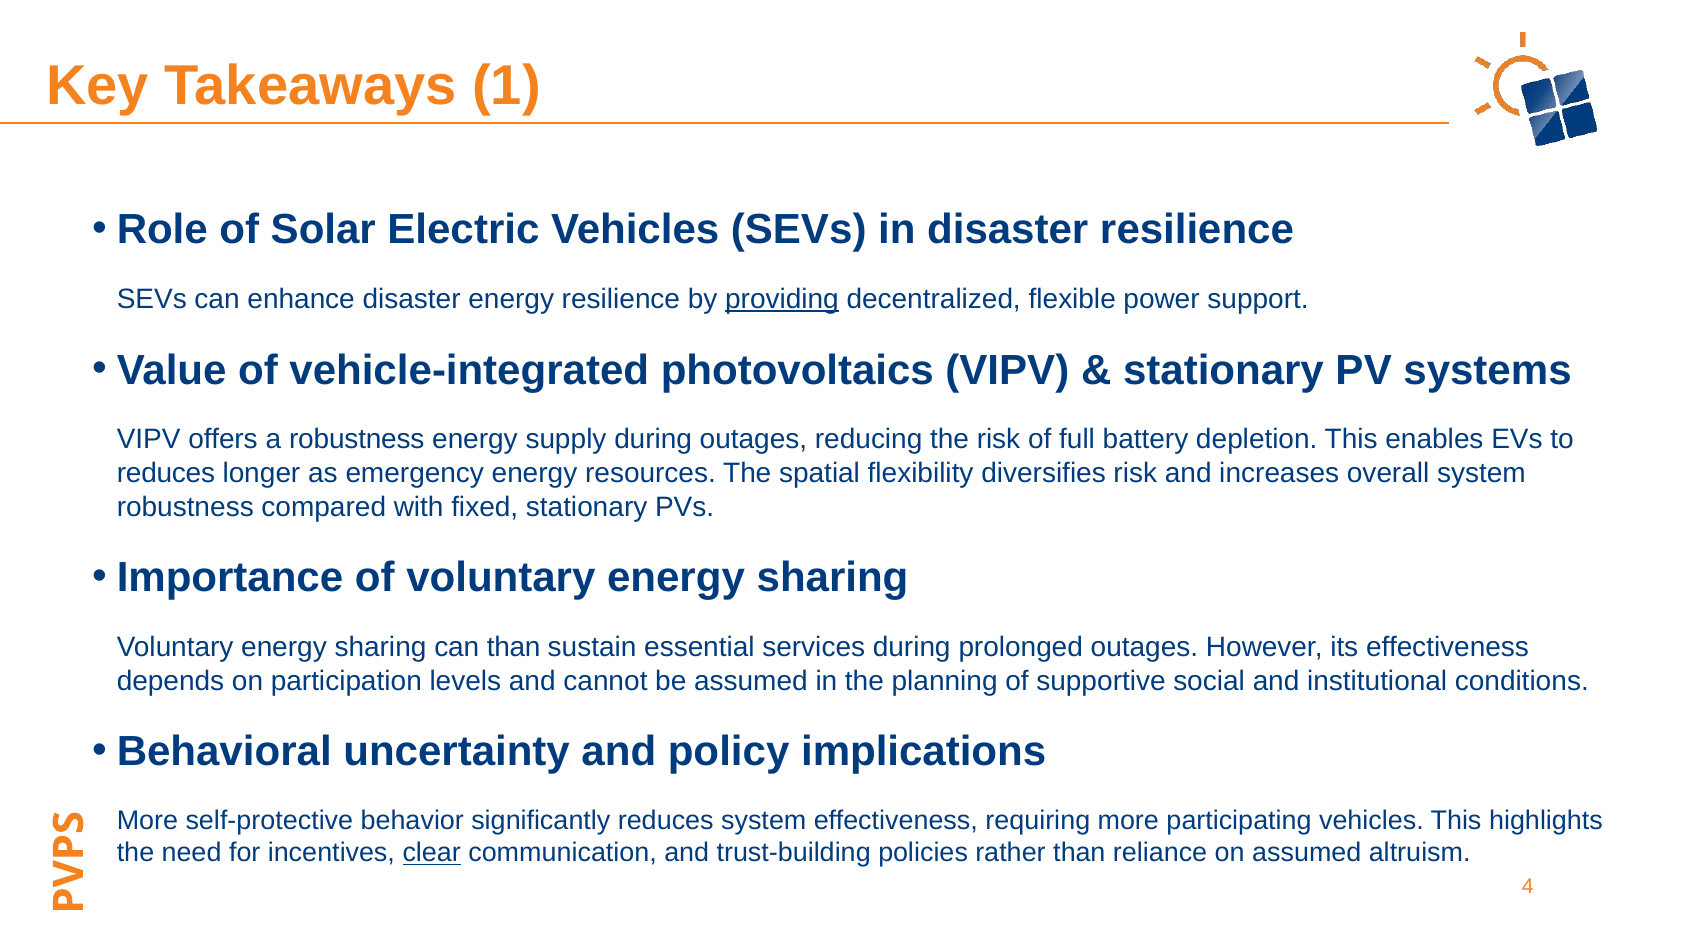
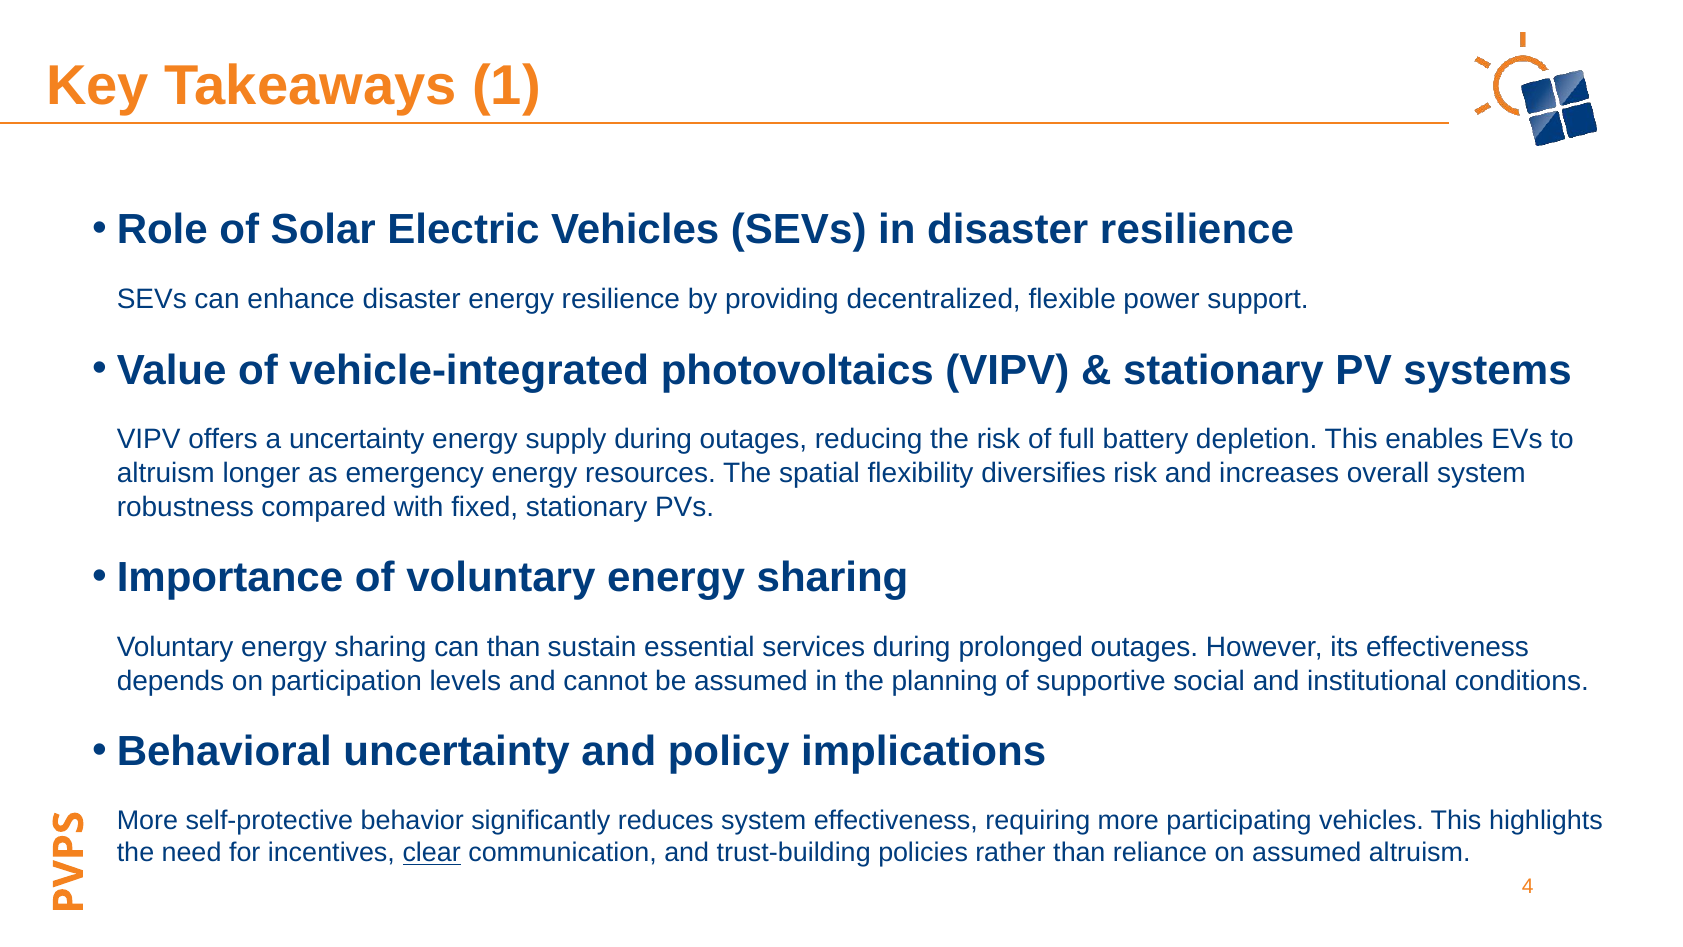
providing underline: present -> none (782, 299)
a robustness: robustness -> uncertainty (357, 439)
reduces: reduces -> altruism (166, 473)
